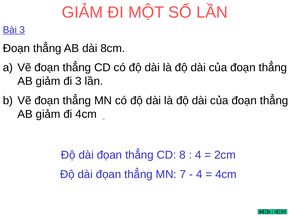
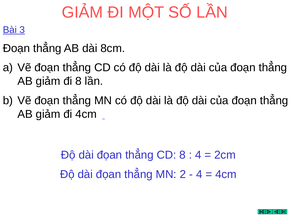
đi 3: 3 -> 8 (79, 81)
7: 7 -> 2 (183, 174)
